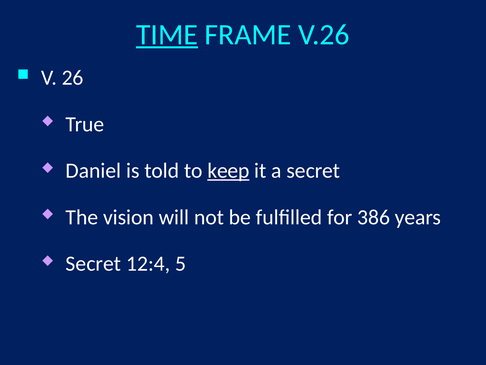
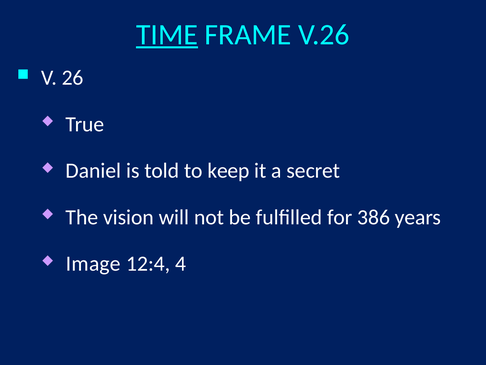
keep underline: present -> none (228, 171)
Secret: Secret -> Image (93, 263)
5: 5 -> 4 (180, 263)
